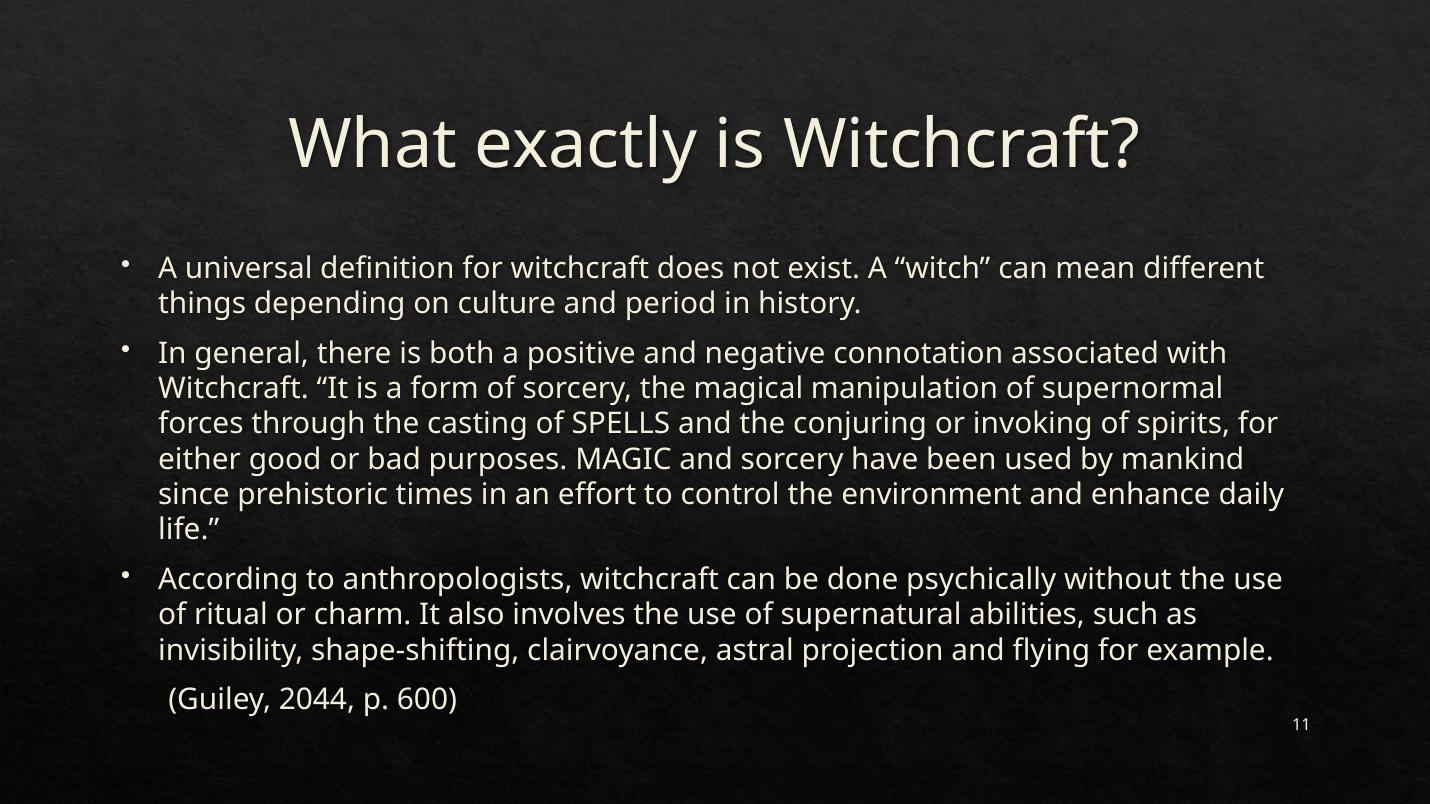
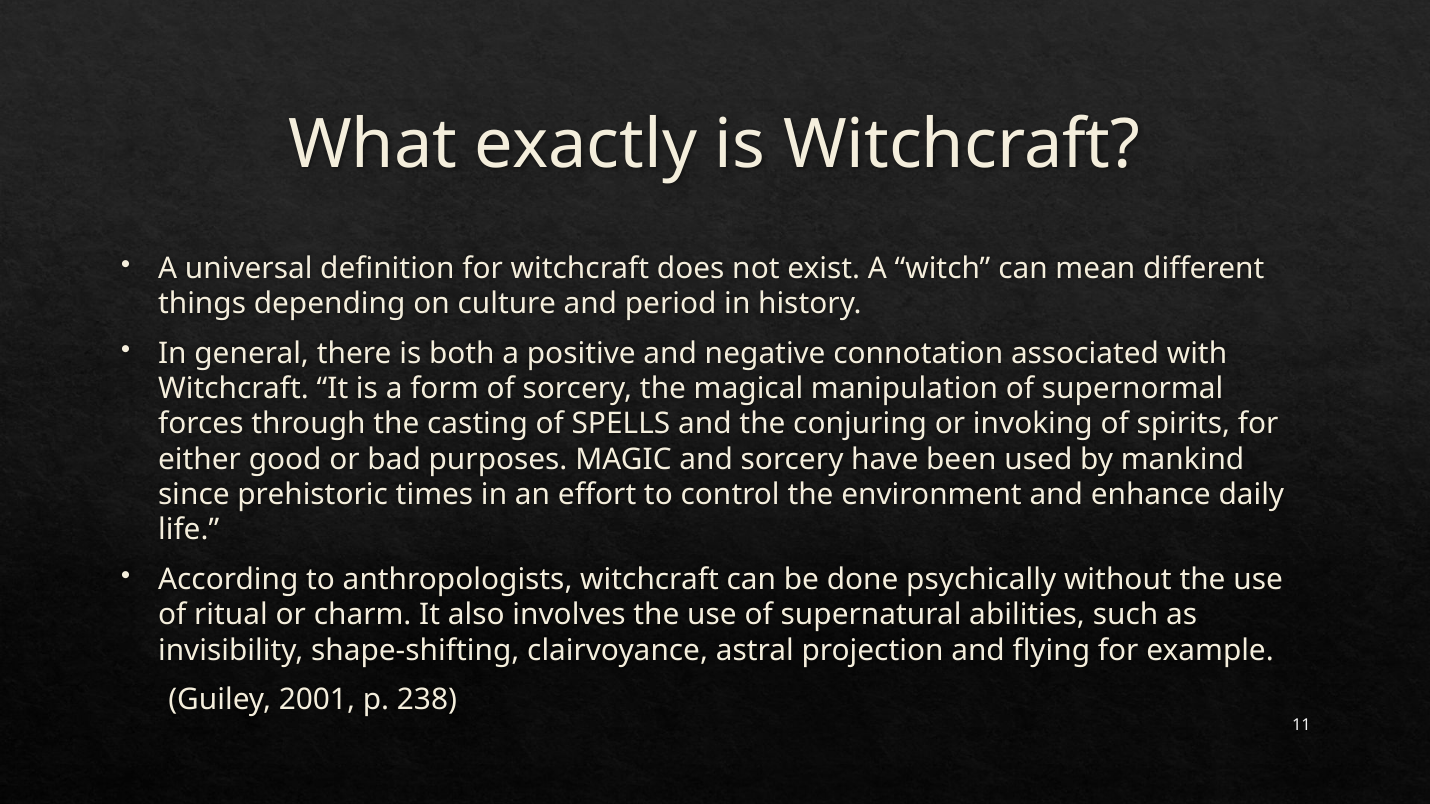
2044: 2044 -> 2001 (317, 700)
600: 600 -> 238 (427, 700)
